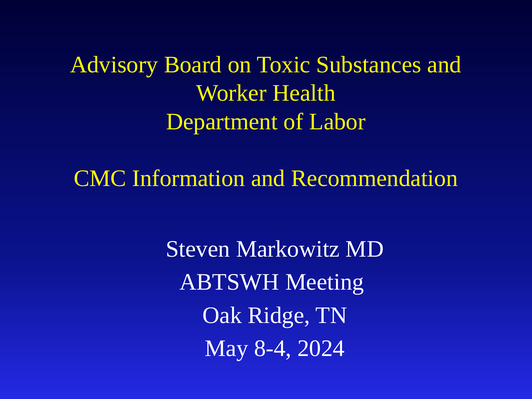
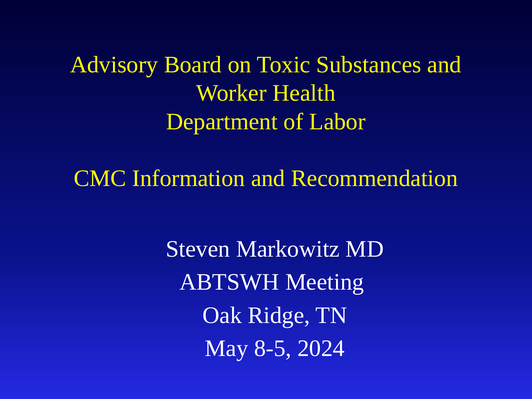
8-4: 8-4 -> 8-5 (273, 348)
